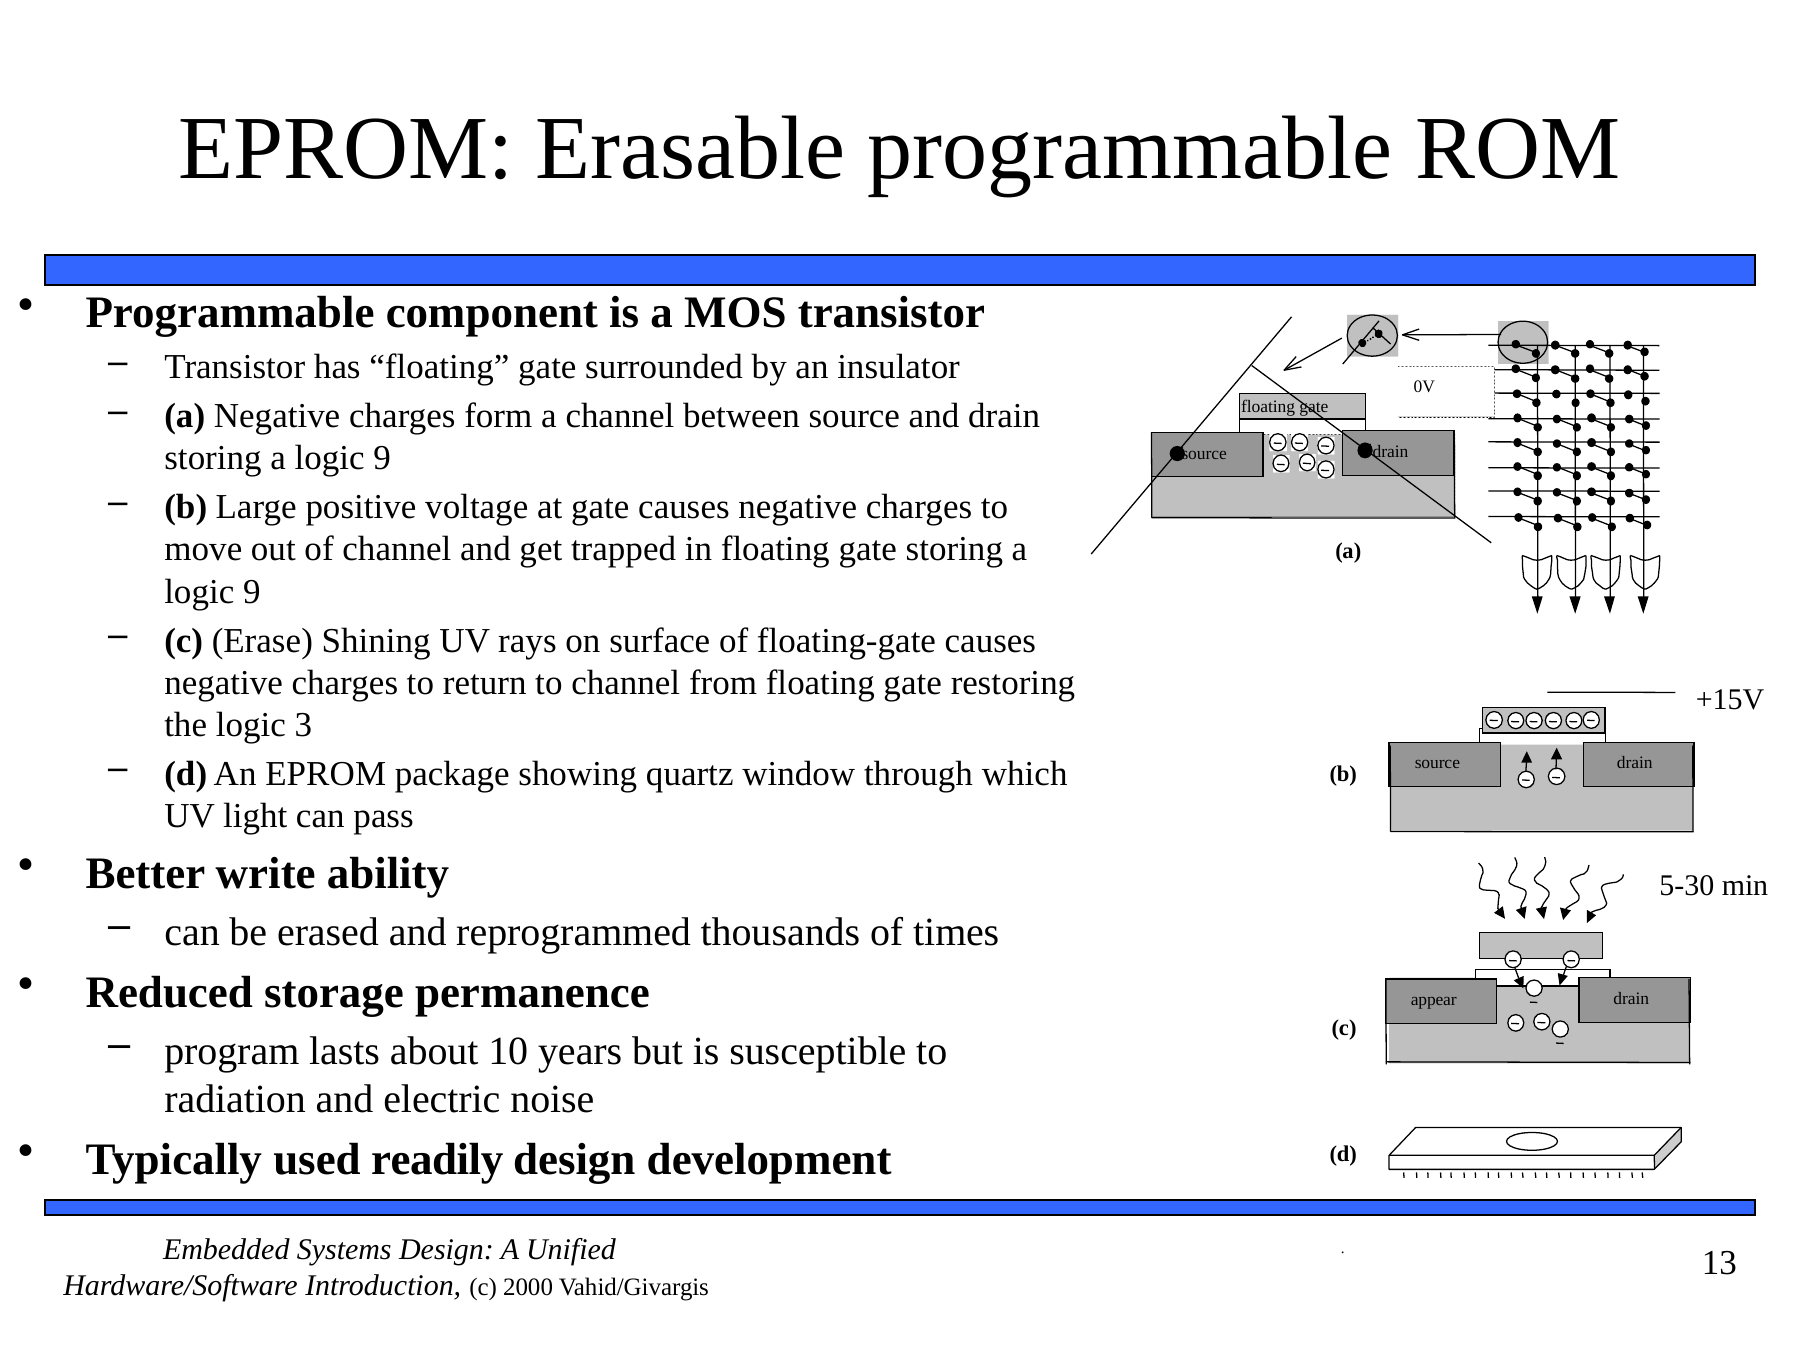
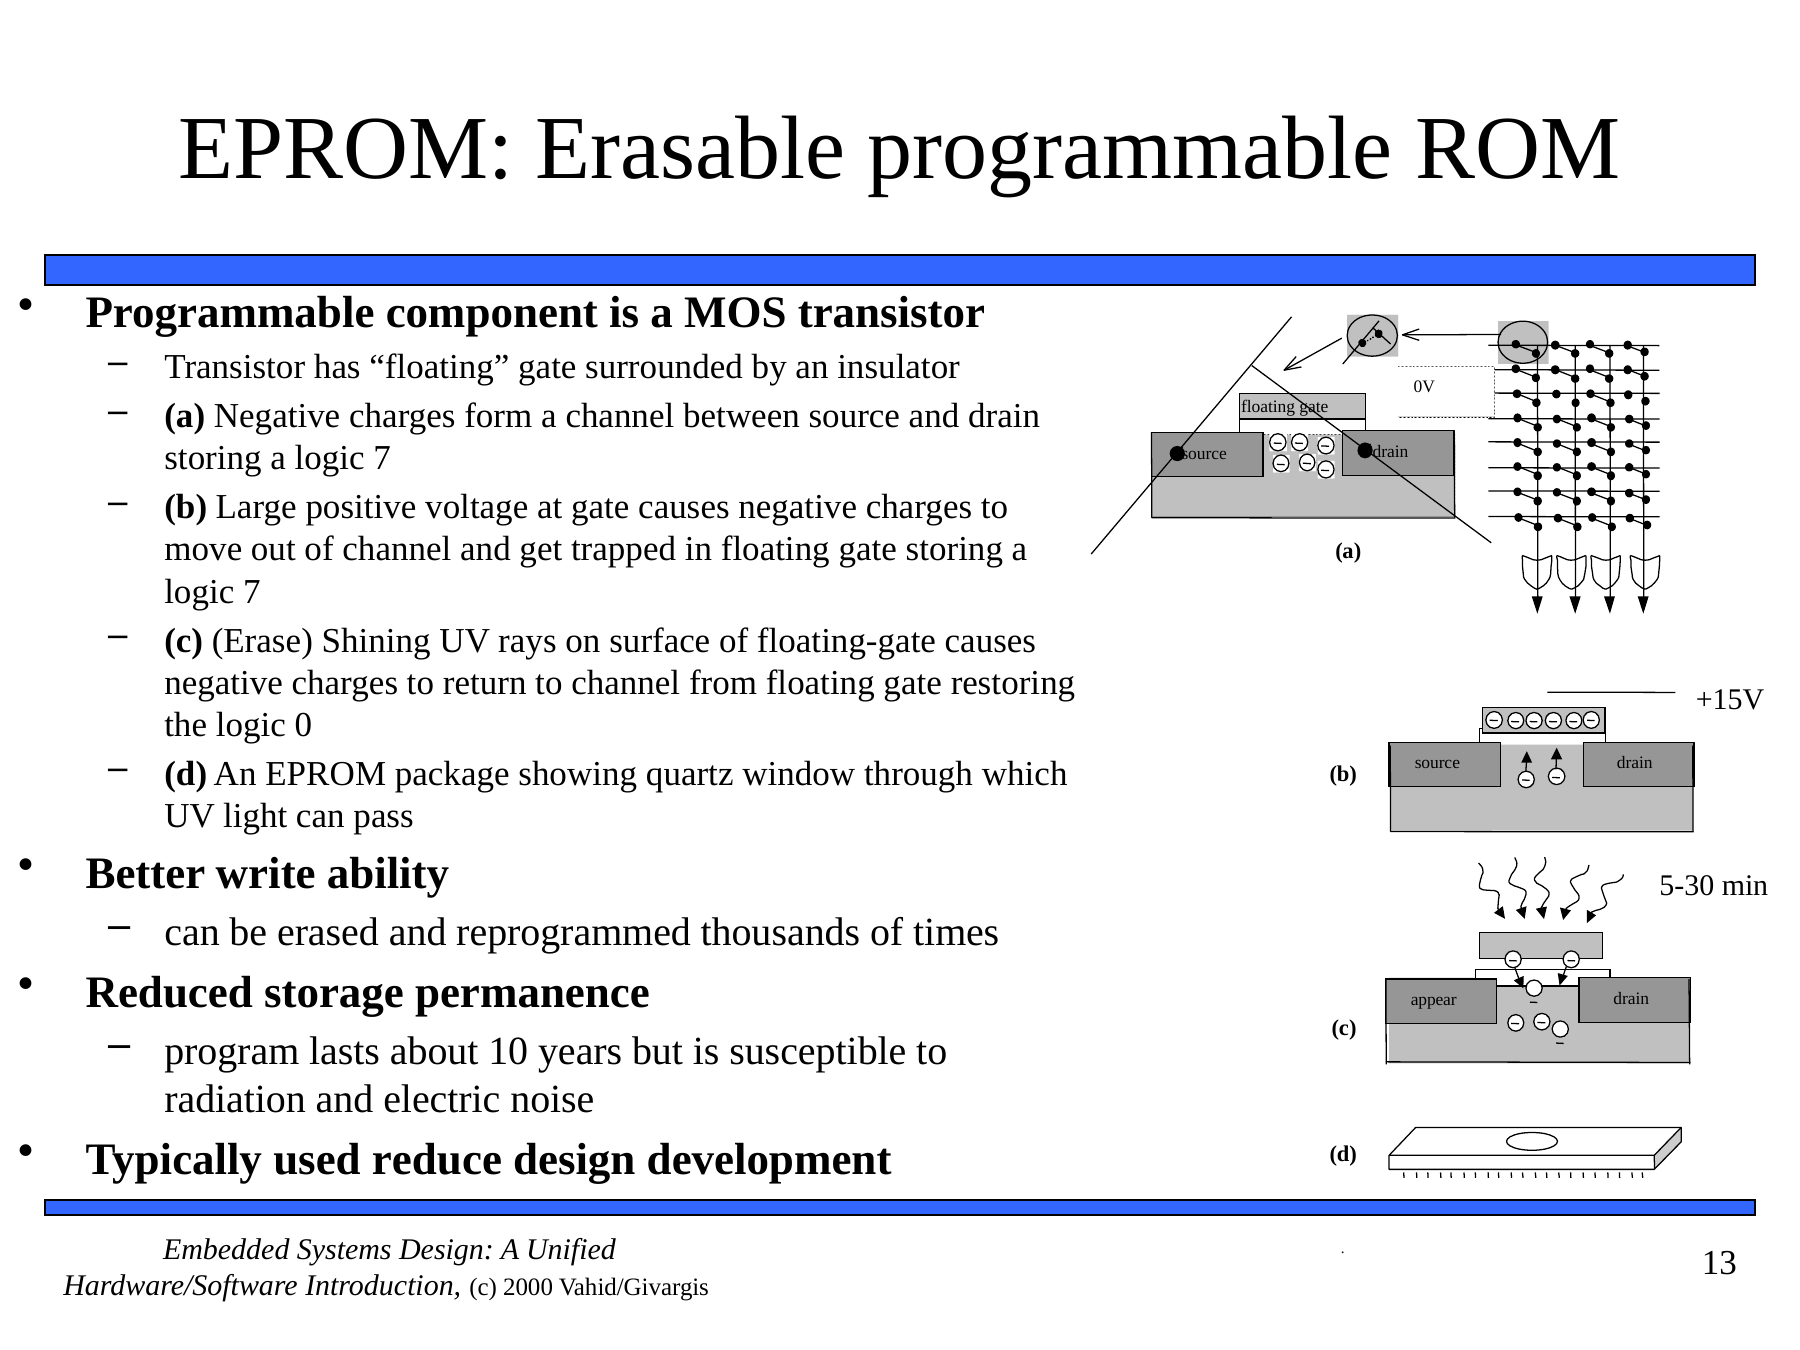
9: 9 -> 7 (382, 458)
9: 9 -> 7 (252, 591)
3: 3 -> 0 (303, 725)
readily: readily -> reduce (437, 1159)
